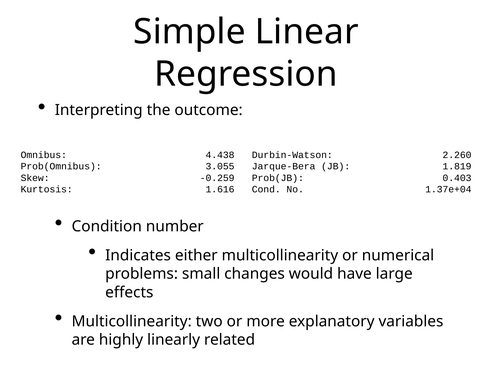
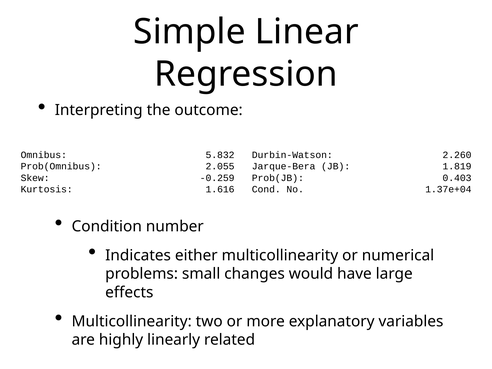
4.438: 4.438 -> 5.832 (220, 155)
3.055: 3.055 -> 2.055 (220, 166)
